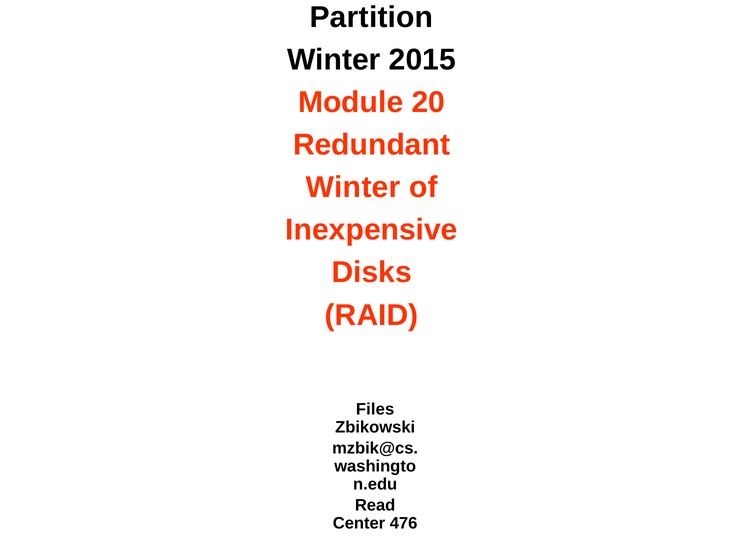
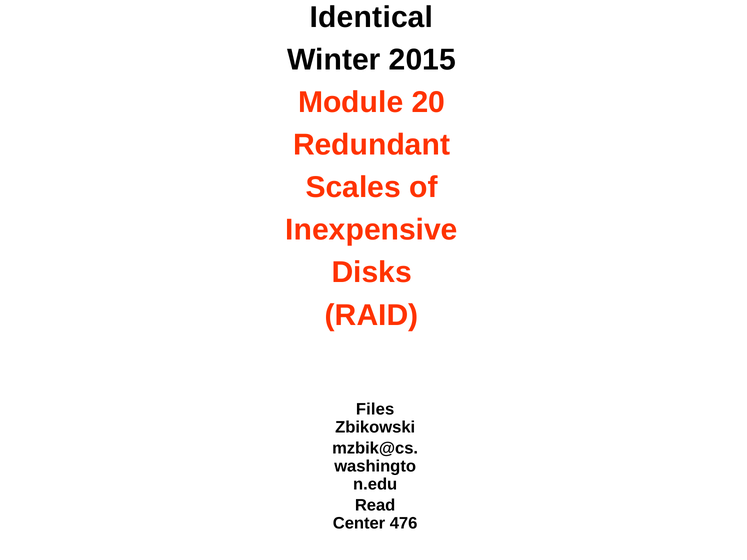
Partition: Partition -> Identical (371, 18)
Winter: Winter -> Scales (353, 188)
